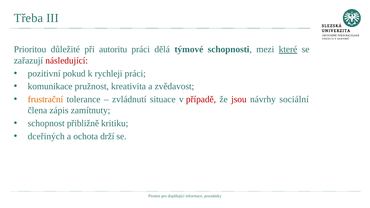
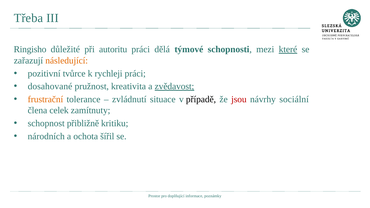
Prioritou: Prioritou -> Ringisho (30, 49)
následující colour: red -> orange (67, 61)
pokud: pokud -> tvůrce (74, 73)
komunikace: komunikace -> dosahované (50, 86)
zvědavost underline: none -> present (174, 86)
případě colour: red -> black (201, 99)
zápis: zápis -> celek (59, 110)
dceřiných: dceřiných -> národních (46, 136)
drží: drží -> šířil (107, 136)
